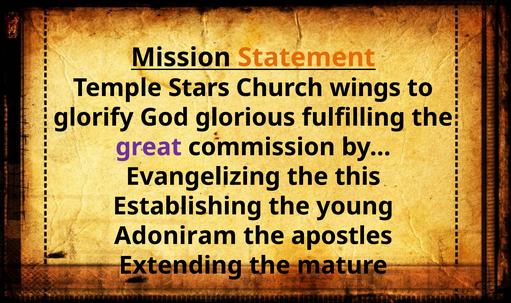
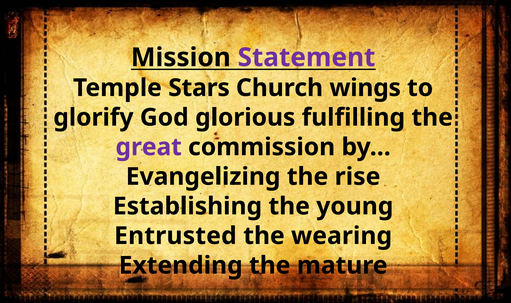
Statement colour: orange -> purple (306, 57)
this: this -> rise (358, 177)
Adoniram: Adoniram -> Entrusted (175, 236)
apostles: apostles -> wearing (342, 236)
